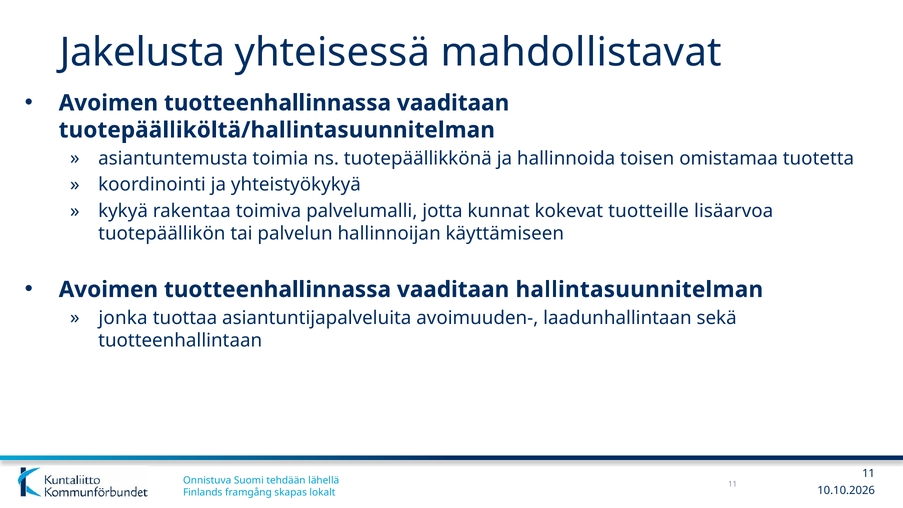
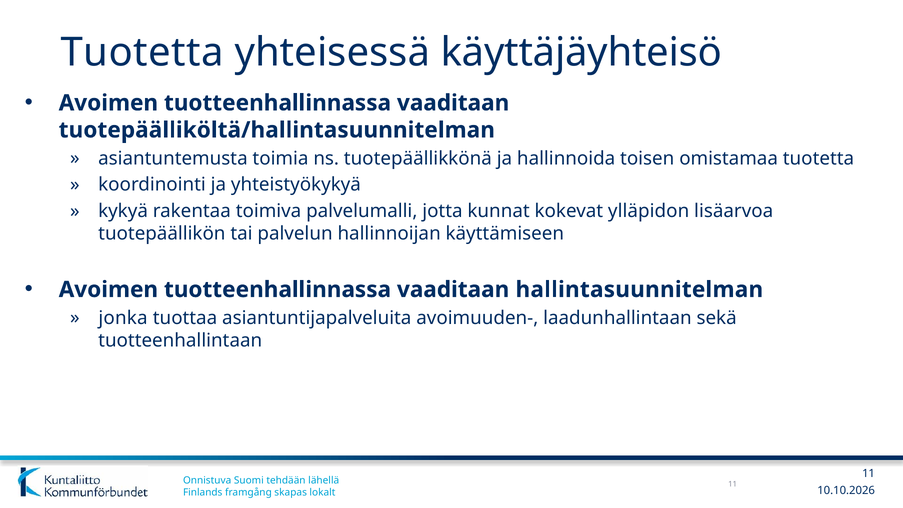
Jakelusta: Jakelusta -> Tuotetta (142, 53)
mahdollistavat: mahdollistavat -> käyttäjäyhteisö (581, 53)
tuotteille: tuotteille -> ylläpidon (649, 211)
